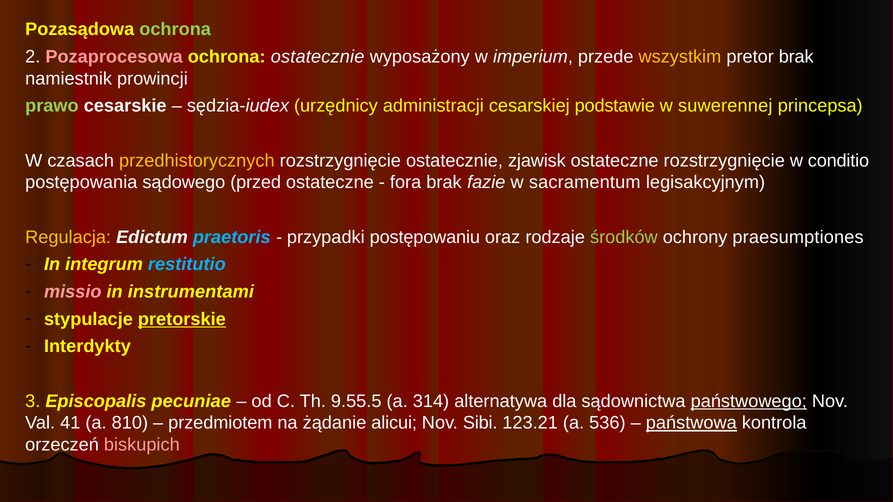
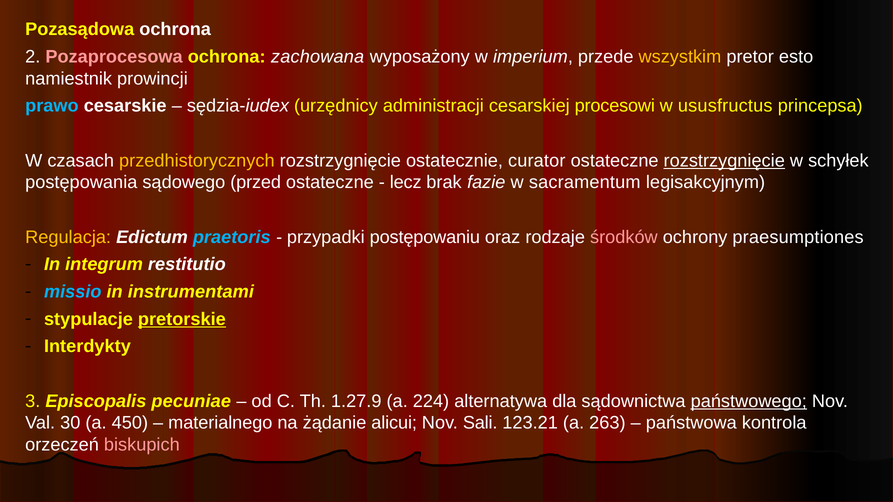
ochrona colour: light green -> white (175, 29)
ochrona ostatecznie: ostatecznie -> zachowana (318, 57)
pretor brak: brak -> esto (796, 57)
prawo colour: light green -> light blue (52, 106)
podstawie: podstawie -> procesowi (615, 106)
suwerennej: suwerennej -> ususfructus (725, 106)
zjawisk: zjawisk -> curator (537, 161)
rozstrzygnięcie underline: none -> present (724, 161)
conditio: conditio -> schyłek (838, 161)
fora: fora -> lecz (406, 182)
środków colour: light green -> pink (624, 237)
restitutio colour: light blue -> white (187, 265)
missio colour: pink -> light blue (73, 292)
9.55.5: 9.55.5 -> 1.27.9 (356, 401)
314: 314 -> 224 (431, 401)
41: 41 -> 30 (70, 423)
810: 810 -> 450 (130, 423)
przedmiotem: przedmiotem -> materialnego (220, 423)
Sibi: Sibi -> Sali (480, 423)
536: 536 -> 263 (607, 423)
państwowa underline: present -> none (691, 423)
